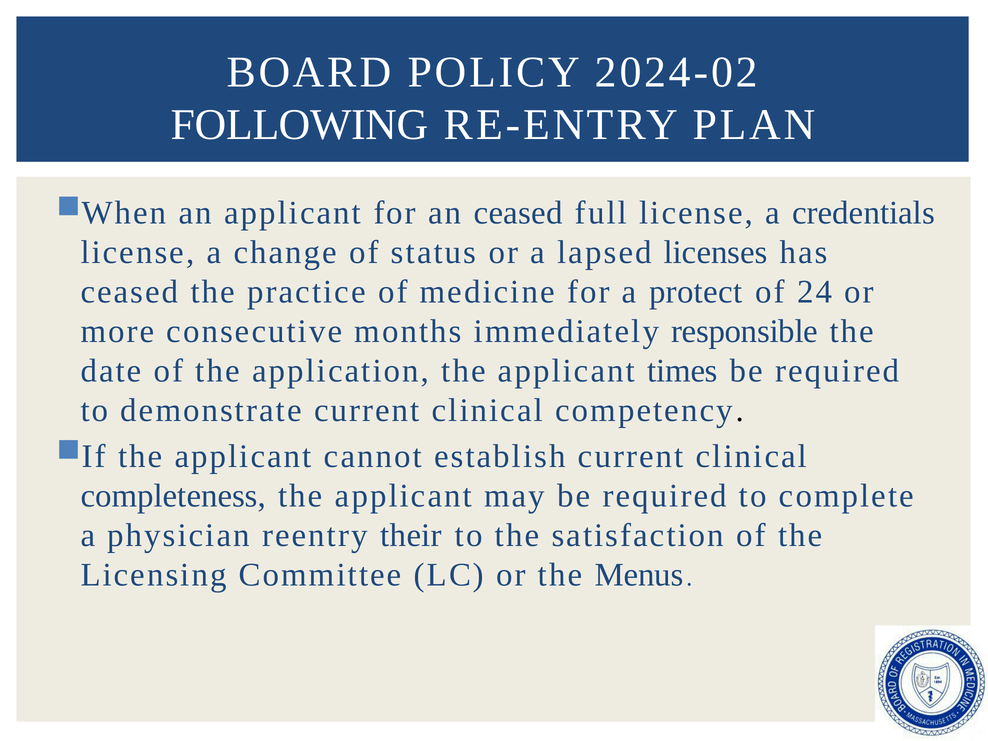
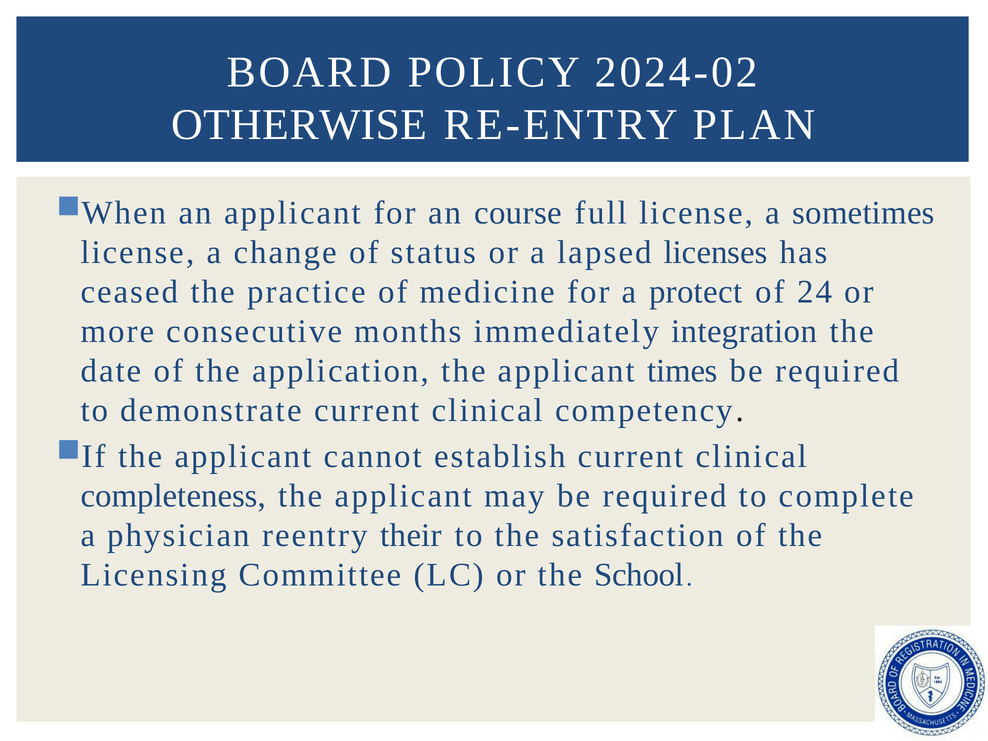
FOLLOWING: FOLLOWING -> OTHERWISE (299, 125)
an ceased: ceased -> course (518, 213)
credentials: credentials -> sometimes (864, 213)
responsible: responsible -> integration (744, 331)
Menus: Menus -> School (639, 575)
